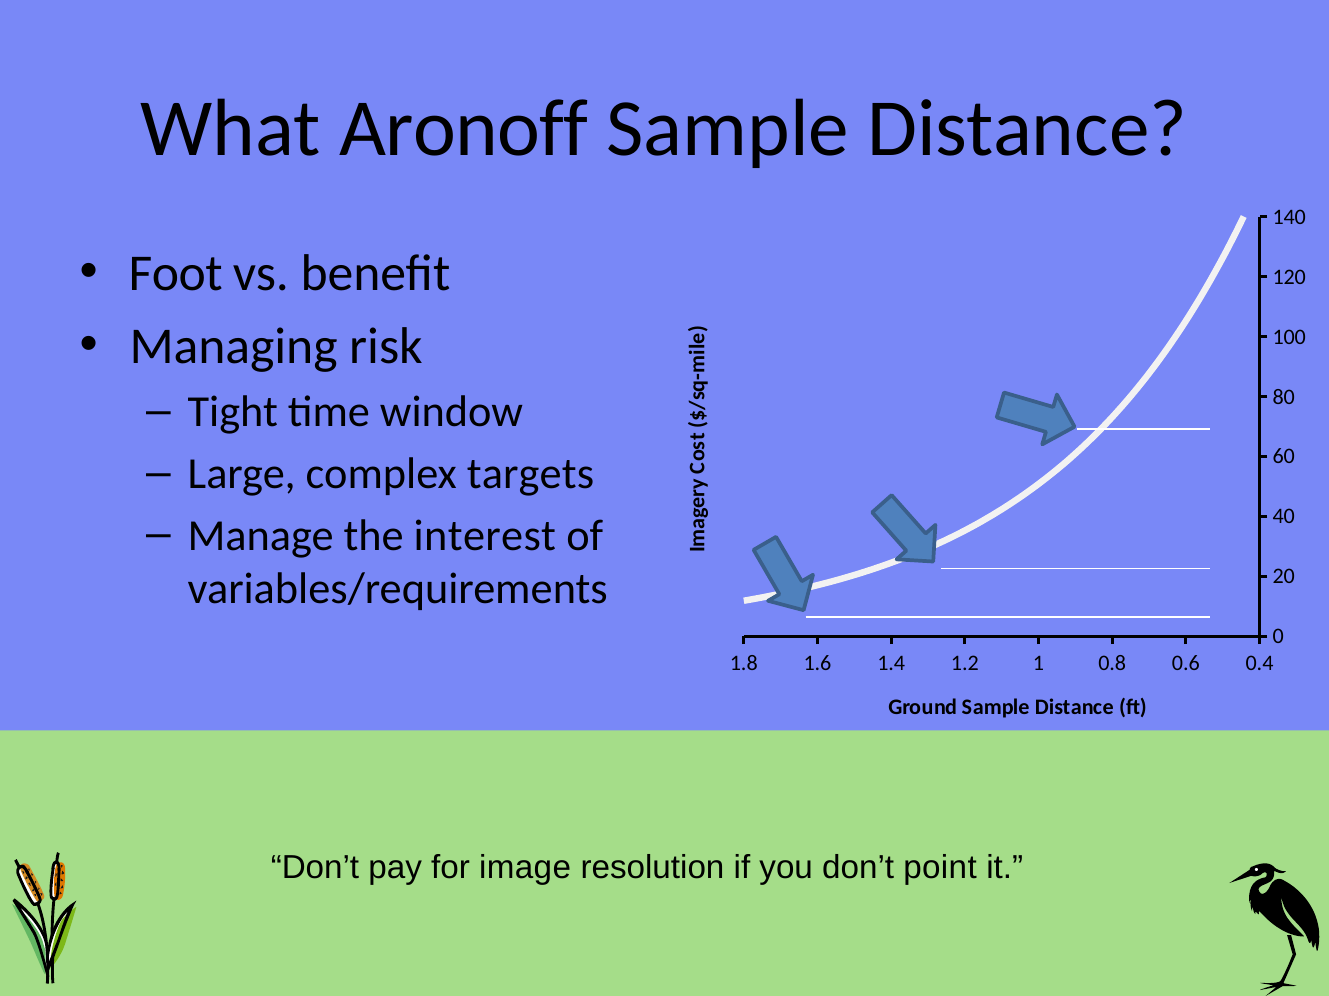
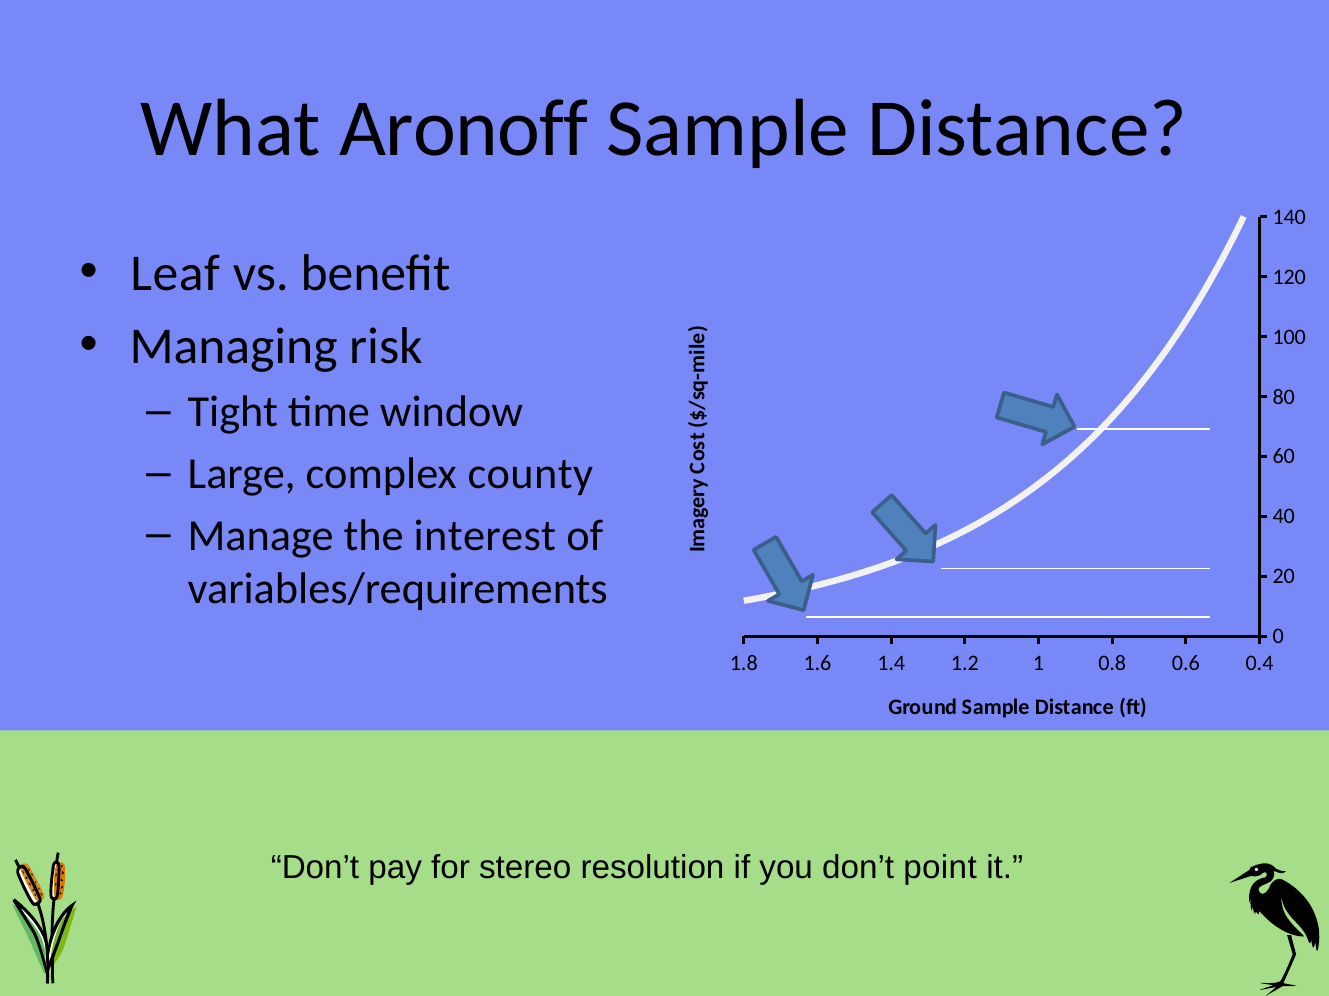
Foot: Foot -> Leaf (175, 274)
targets: targets -> county (530, 474)
image: image -> stereo (525, 868)
